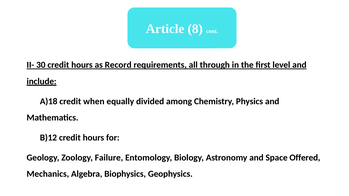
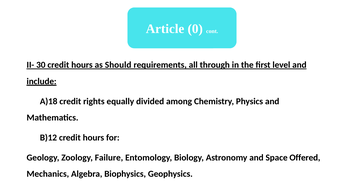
8: 8 -> 0 (195, 29)
Record: Record -> Should (118, 65)
when: when -> rights (94, 101)
